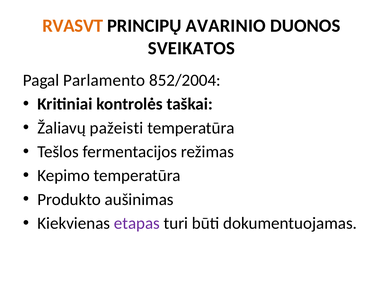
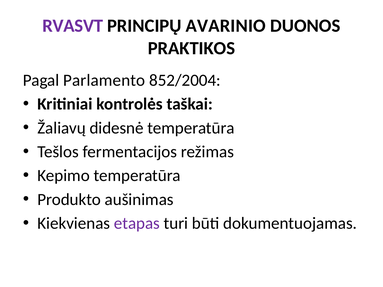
RVASVT colour: orange -> purple (73, 26)
SVEIKATOS: SVEIKATOS -> PRAKTIKOS (191, 48)
pažeisti: pažeisti -> didesnė (117, 128)
